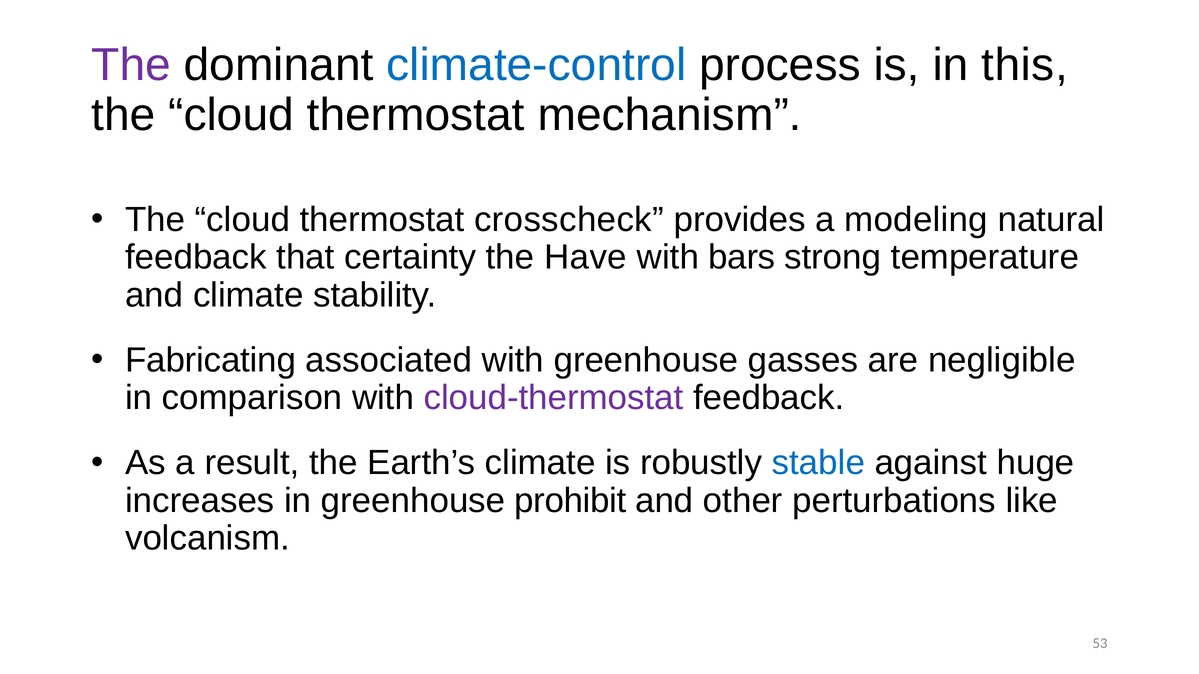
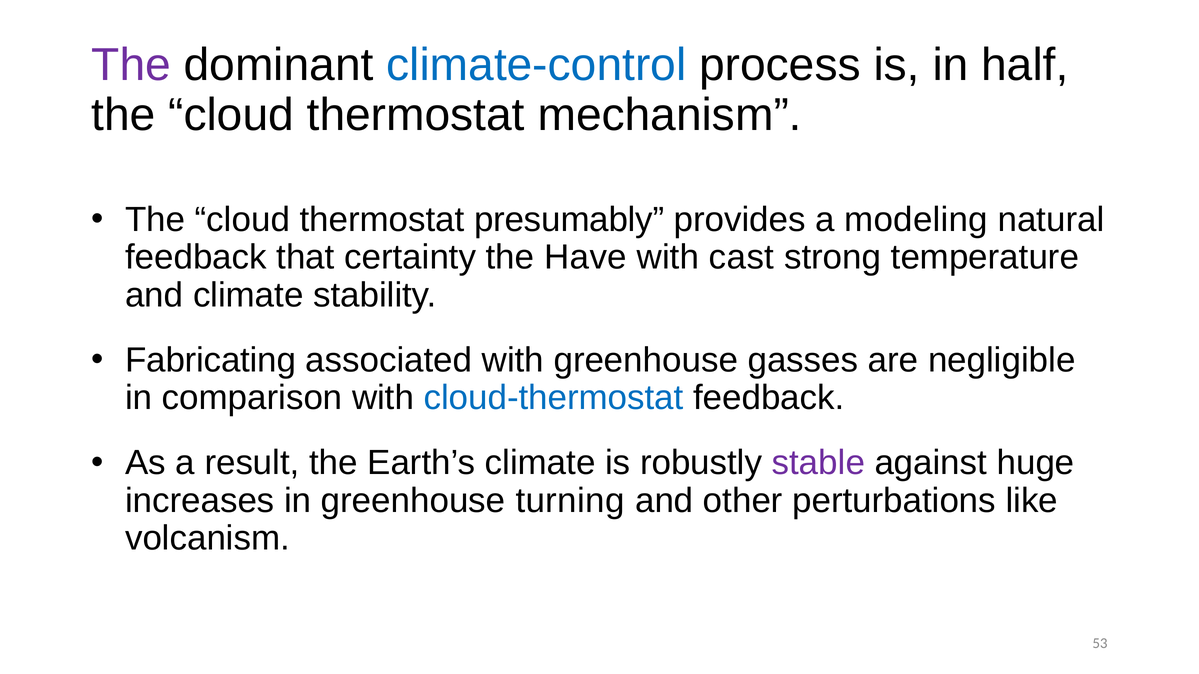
this: this -> half (1025, 65)
crosscheck: crosscheck -> presumably (569, 220)
bars: bars -> cast (741, 257)
cloud-thermostat colour: purple -> blue (554, 398)
stable colour: blue -> purple (818, 463)
prohibit: prohibit -> turning (570, 501)
